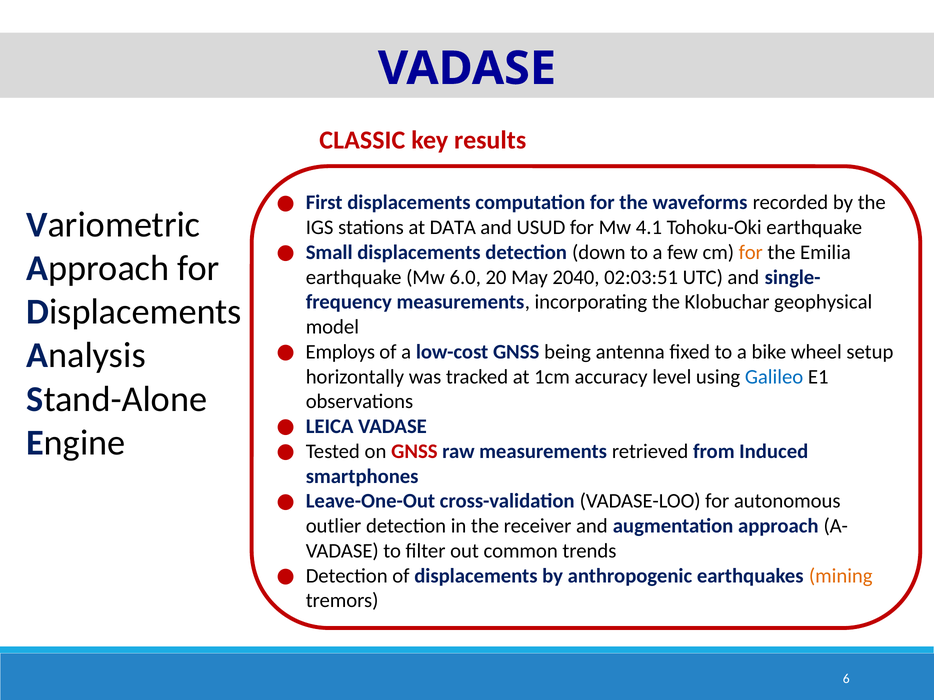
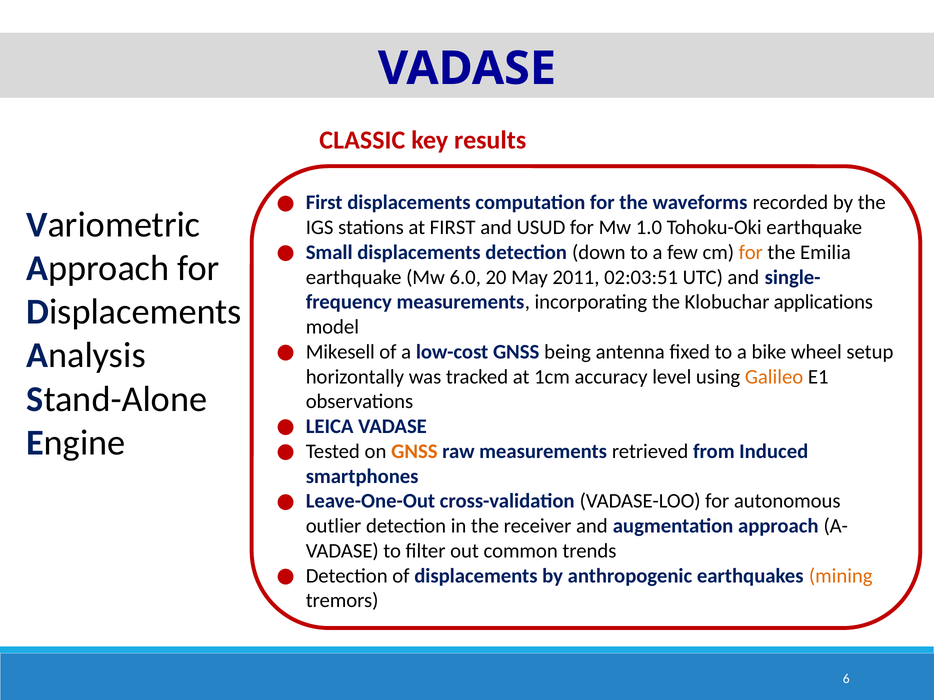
at DATA: DATA -> FIRST (453, 228)
4.1: 4.1 -> 1.0 (649, 228)
2040: 2040 -> 2011 (576, 277)
geophysical: geophysical -> applications (823, 302)
Employs: Employs -> Mikesell (340, 352)
Galileo colour: blue -> orange (774, 377)
GNSS colour: red -> orange (414, 452)
